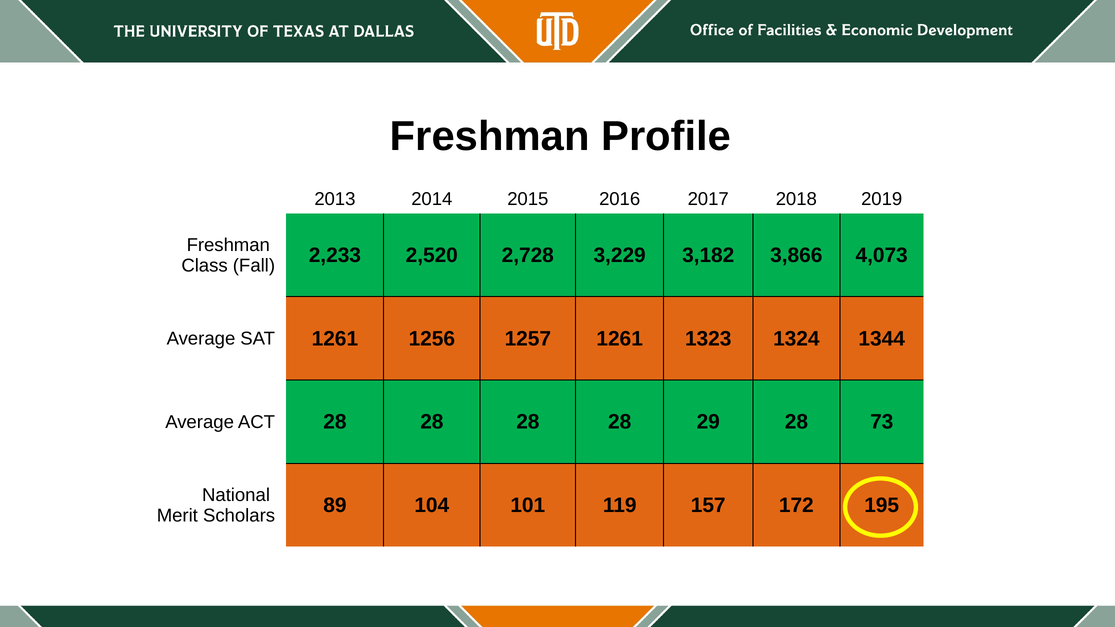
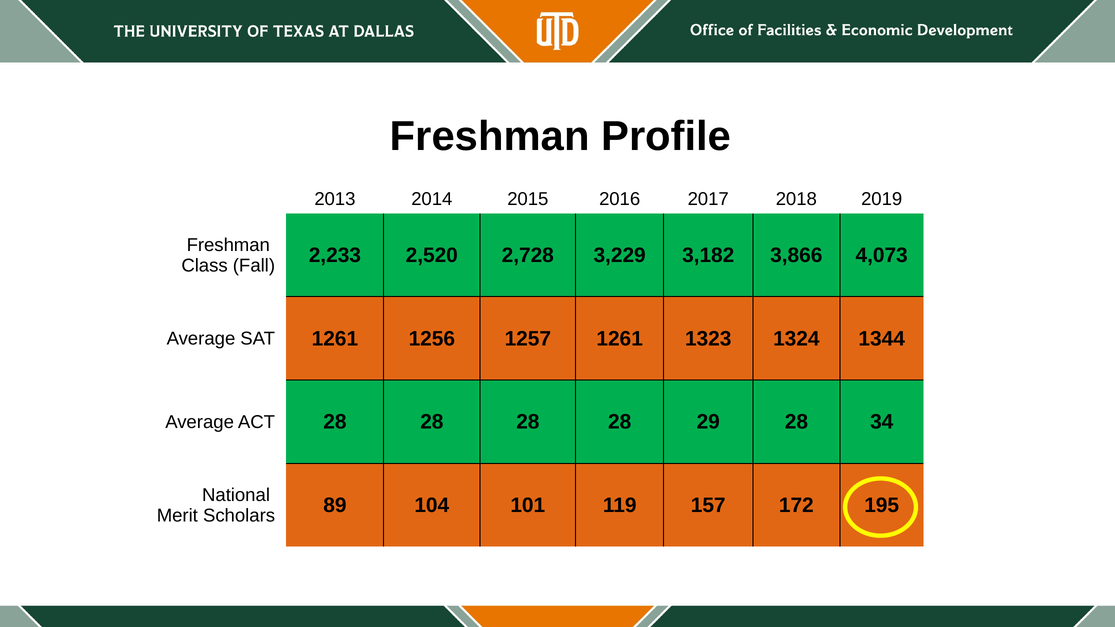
73: 73 -> 34 (882, 422)
